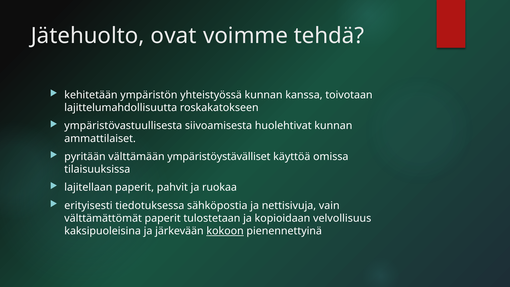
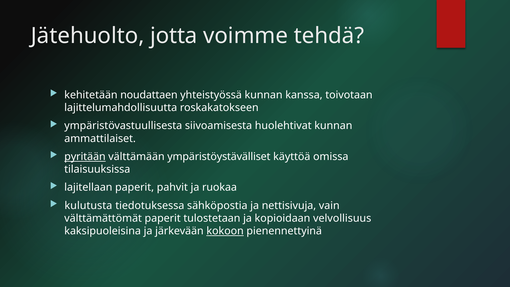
ovat: ovat -> jotta (174, 36)
ympäristön: ympäristön -> noudattaen (149, 95)
pyritään underline: none -> present (85, 157)
erityisesti: erityisesti -> kulutusta (88, 205)
